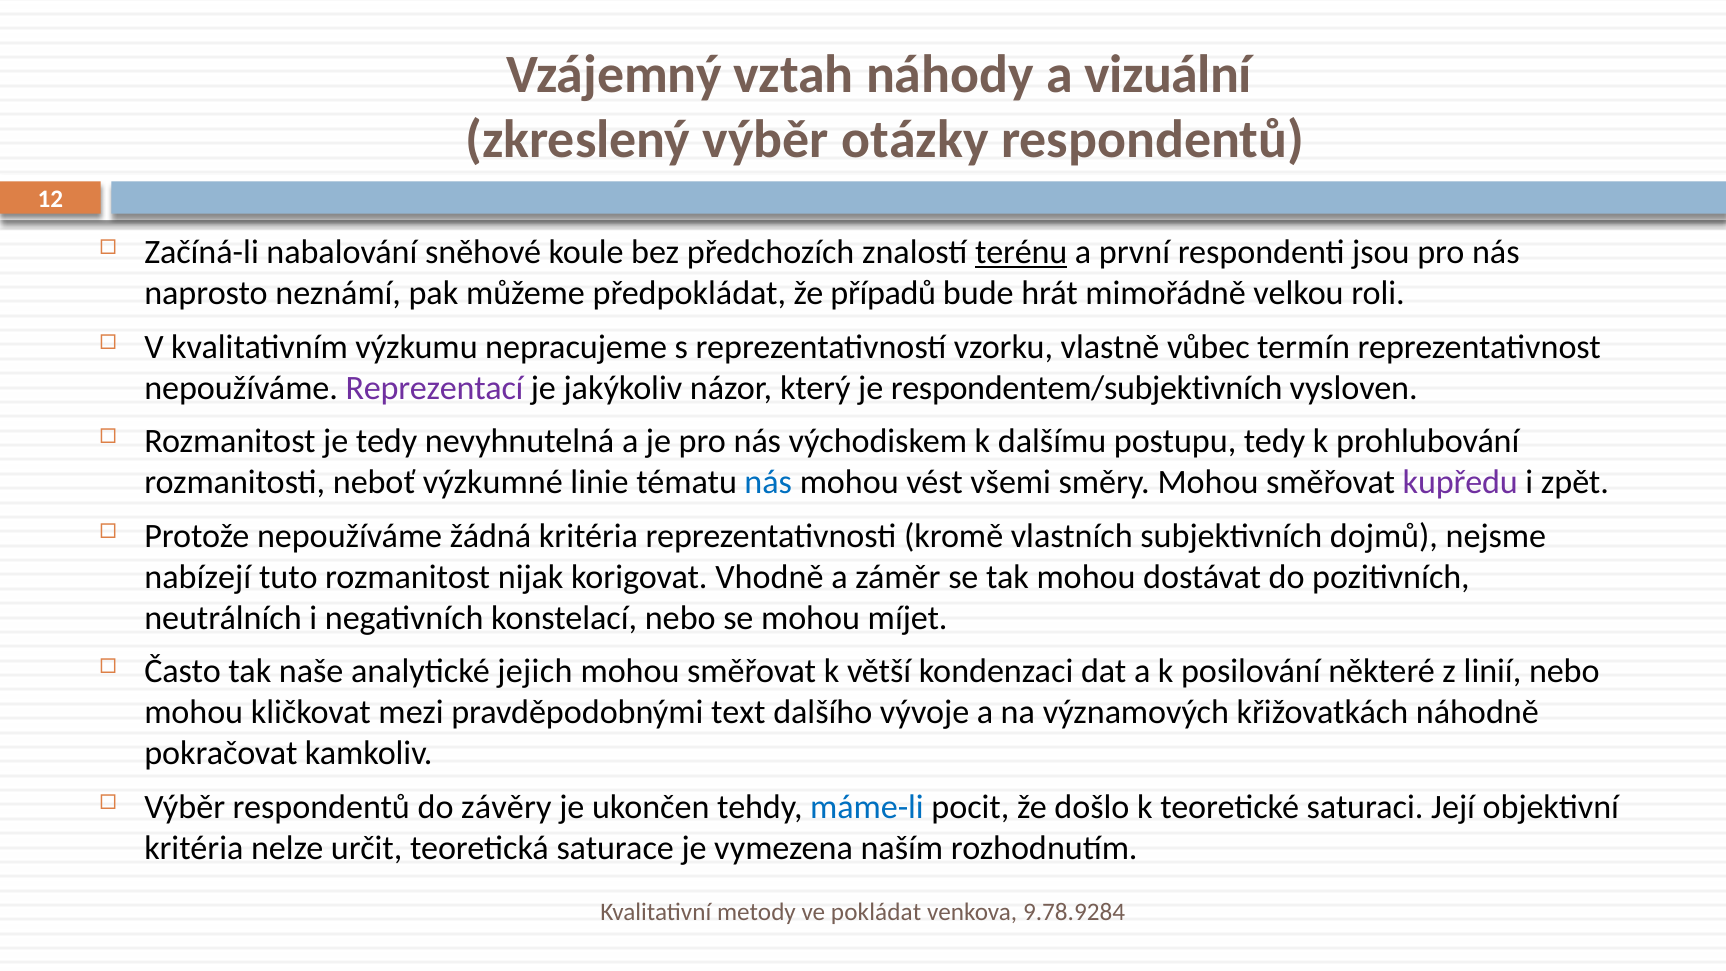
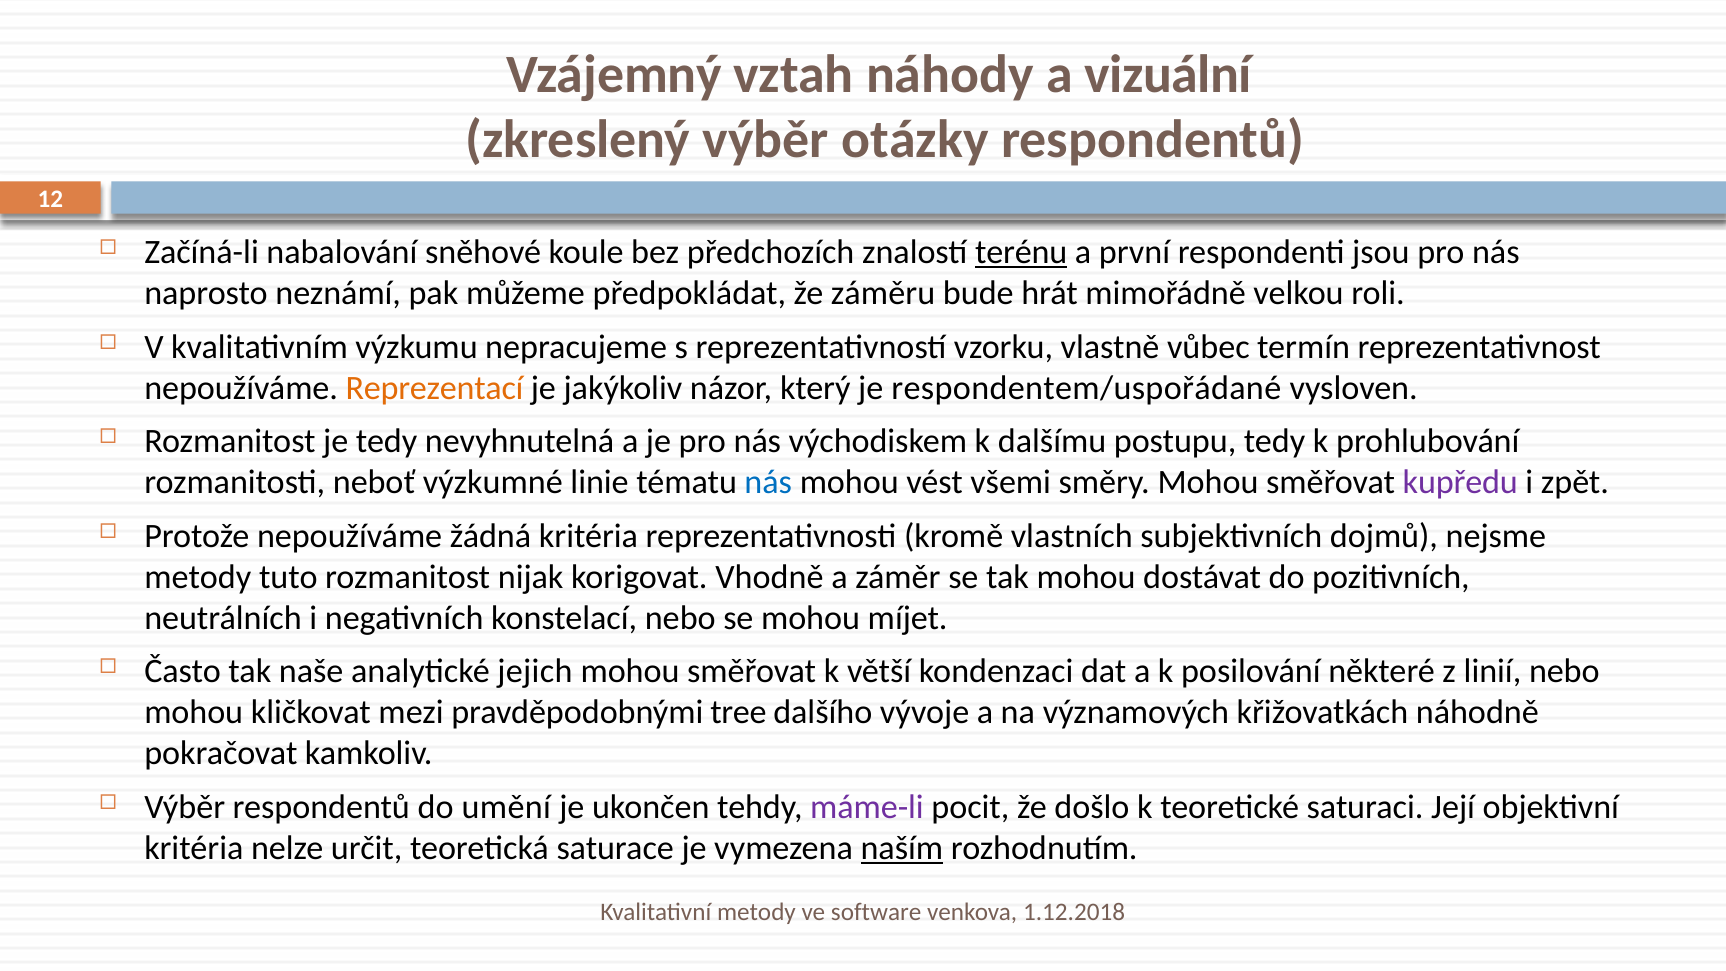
případů: případů -> záměru (883, 293)
Reprezentací colour: purple -> orange (435, 388)
respondentem/subjektivních: respondentem/subjektivních -> respondentem/uspořádané (1086, 388)
nabízejí: nabízejí -> metody (198, 577)
text: text -> tree (738, 712)
závěry: závěry -> umění (506, 807)
máme-li colour: blue -> purple (867, 807)
naším underline: none -> present (902, 848)
pokládat: pokládat -> software (876, 912)
9.78.9284: 9.78.9284 -> 1.12.2018 (1074, 912)
